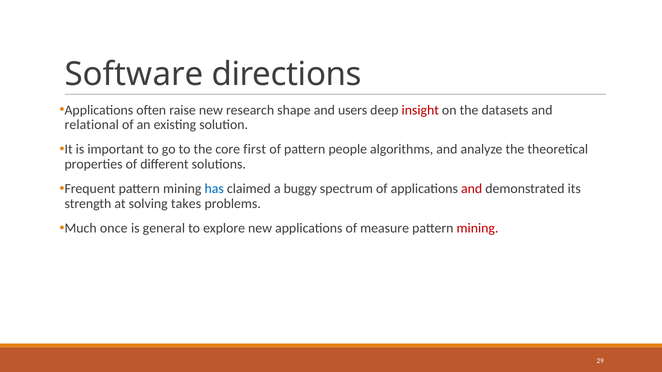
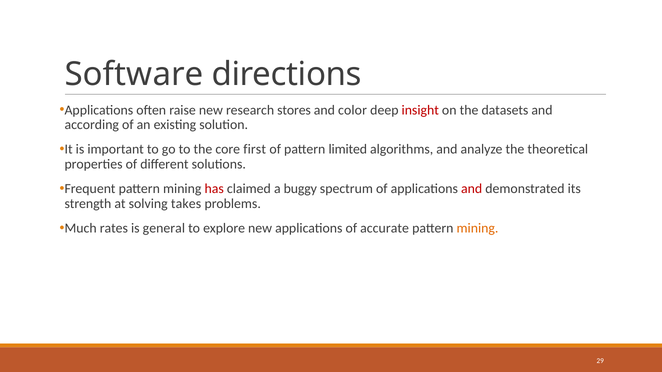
shape: shape -> stores (294, 110)
users: users -> color (353, 110)
relational: relational -> according (92, 125)
people: people -> limited (348, 150)
has colour: blue -> red (214, 189)
once: once -> rates (114, 229)
measure: measure -> accurate (385, 229)
mining colour: red -> orange (478, 229)
